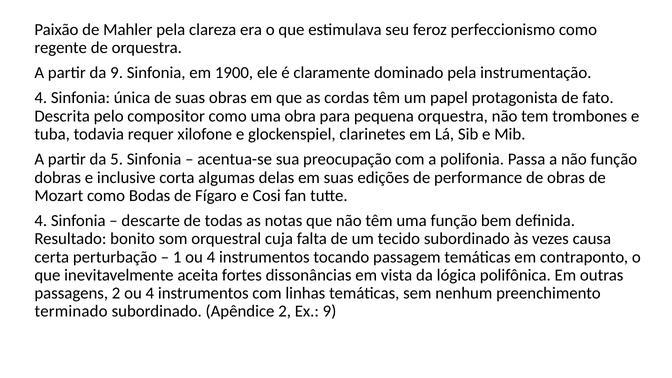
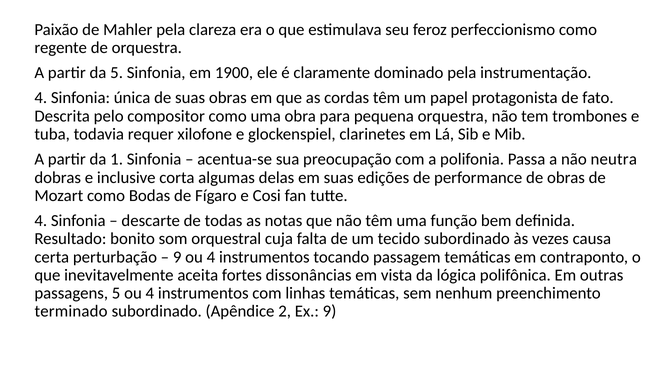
da 9: 9 -> 5 (117, 73)
5: 5 -> 1 (117, 159)
não função: função -> neutra (614, 159)
1: 1 -> 9 (177, 257)
passagens 2: 2 -> 5 (116, 293)
